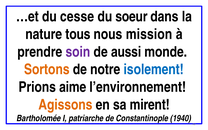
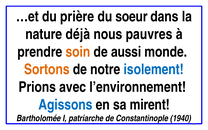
cesse: cesse -> prière (77, 17)
tous: tous -> déjà (78, 34)
mission: mission -> pauvres (149, 34)
soin colour: purple -> orange (78, 52)
aime: aime -> avec (73, 87)
Agissons colour: orange -> blue (65, 105)
